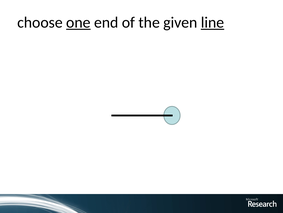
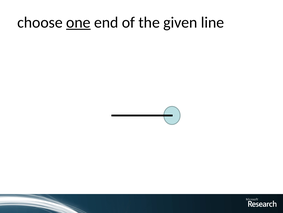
line underline: present -> none (212, 22)
